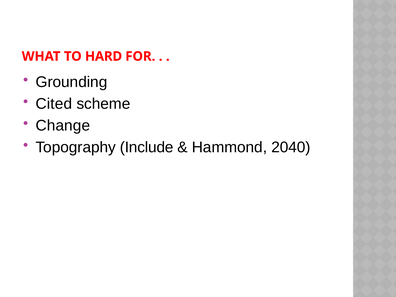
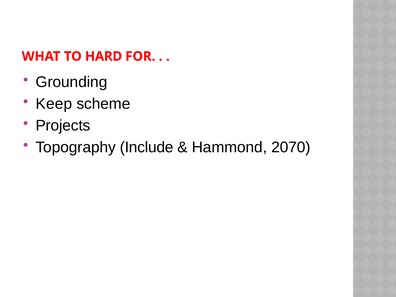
Cited: Cited -> Keep (54, 104)
Change: Change -> Projects (63, 126)
2040: 2040 -> 2070 (291, 147)
